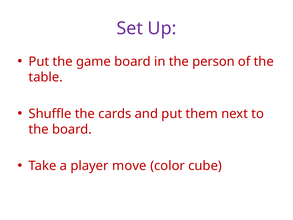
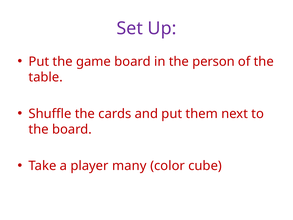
move: move -> many (129, 166)
